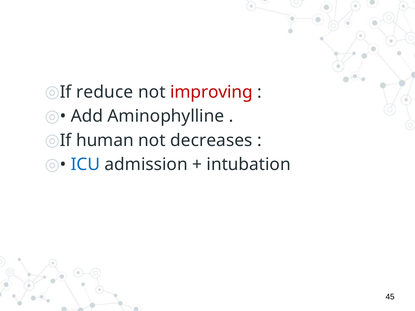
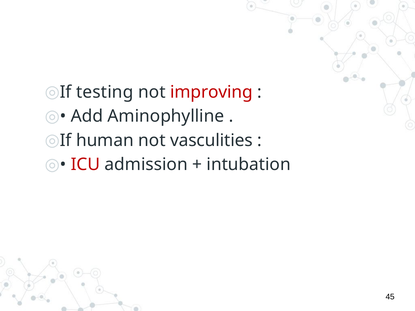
reduce: reduce -> testing (105, 92)
decreases: decreases -> vasculities (211, 141)
ICU colour: blue -> red (85, 165)
